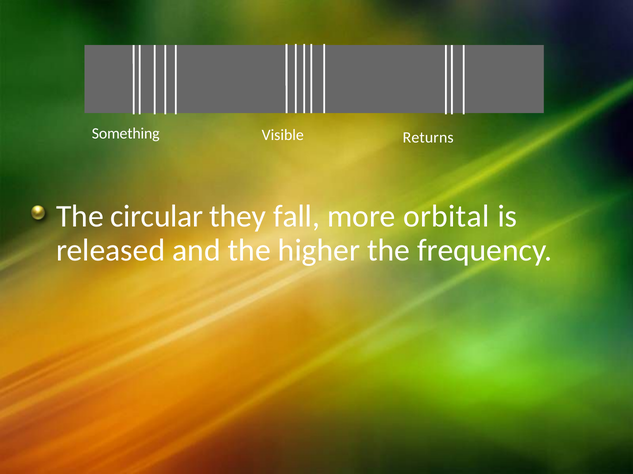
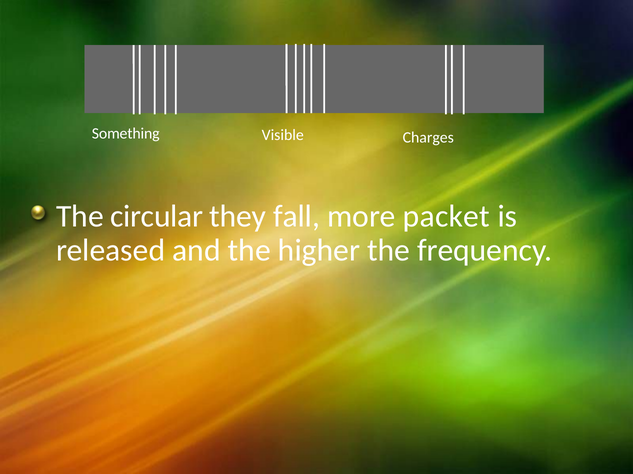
Returns: Returns -> Charges (428, 138)
orbital: orbital -> packet (446, 217)
